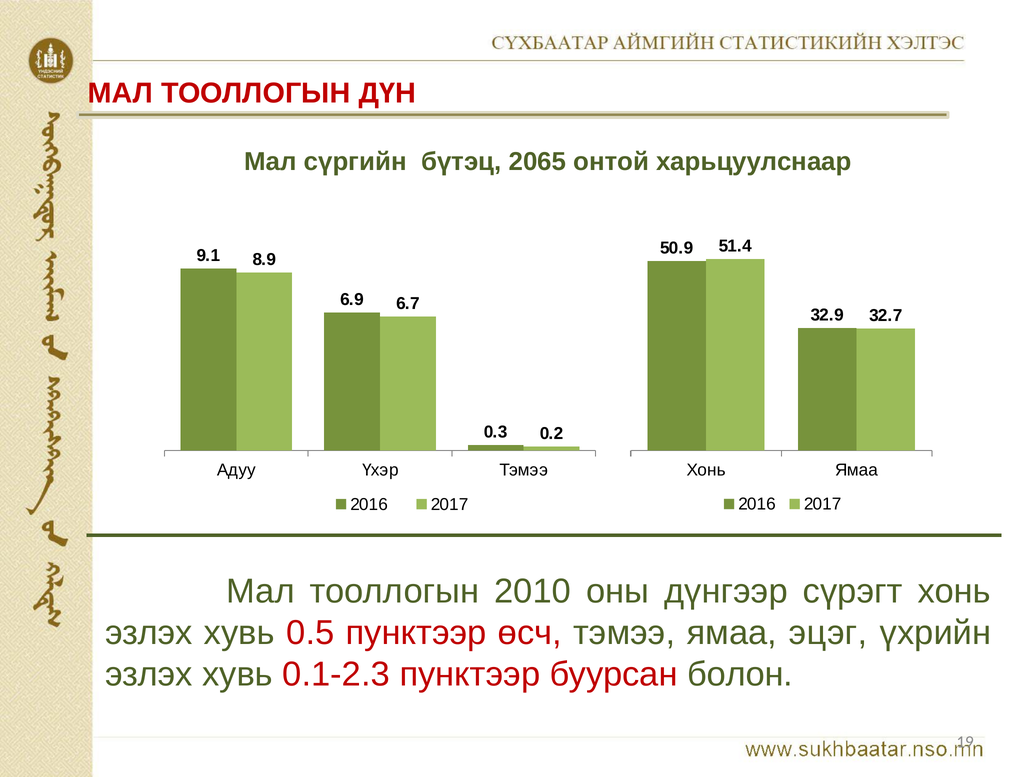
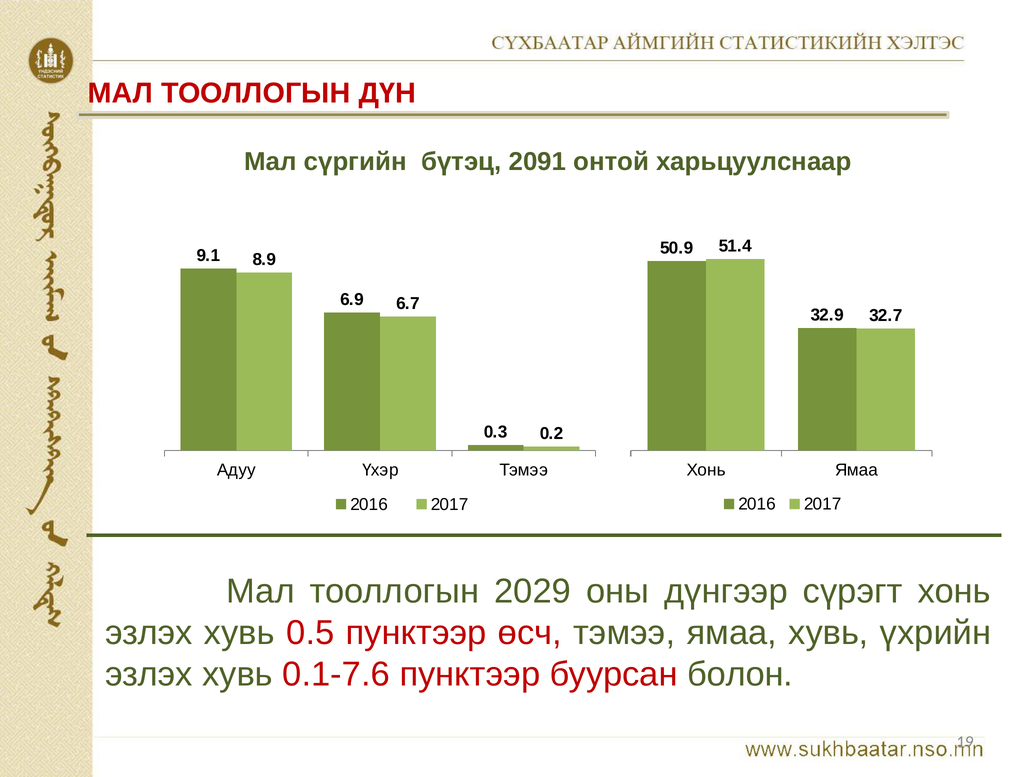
2065: 2065 -> 2091 (537, 162)
2010: 2010 -> 2029 (533, 592)
ямаа эцэг: эцэг -> хувь (828, 633)
0.1-2.3: 0.1-2.3 -> 0.1-7.6 (336, 674)
